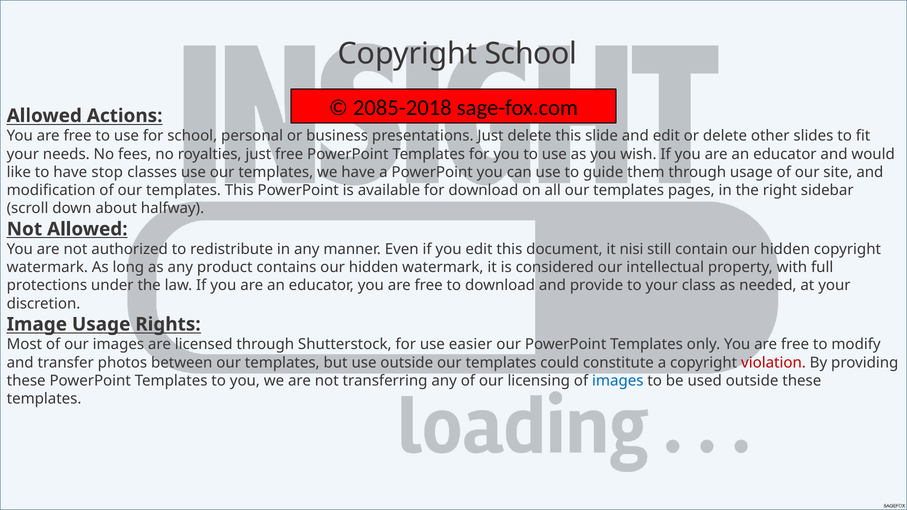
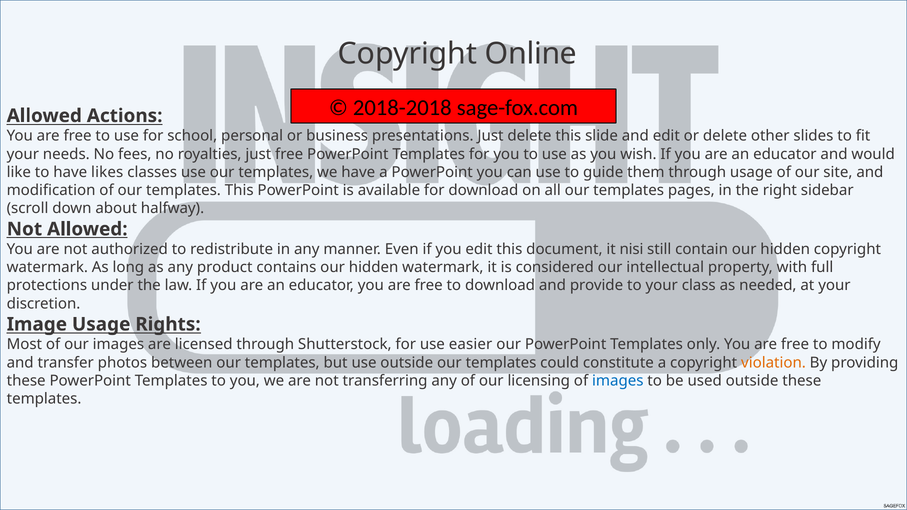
Copyright School: School -> Online (531, 54)
2085-2018: 2085-2018 -> 2018-2018 (402, 108)
stop: stop -> likes (107, 172)
violation colour: red -> orange (773, 363)
